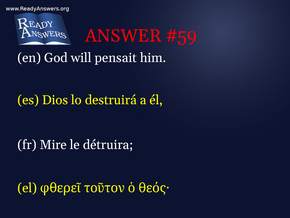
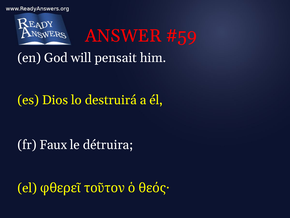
Mire: Mire -> Faux (53, 144)
